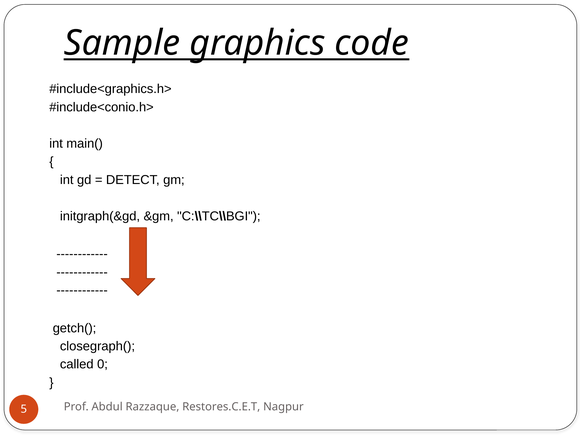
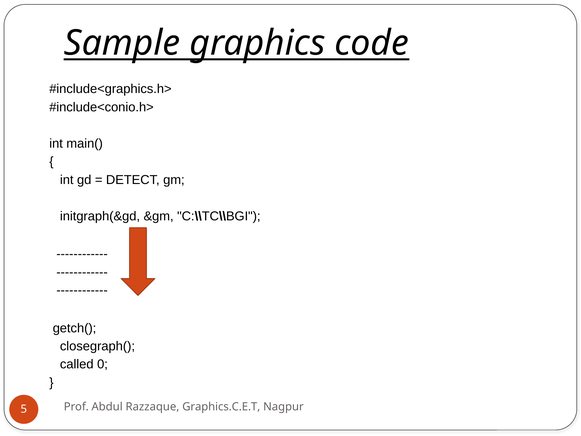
Restores.C.E.T: Restores.C.E.T -> Graphics.C.E.T (221, 407)
